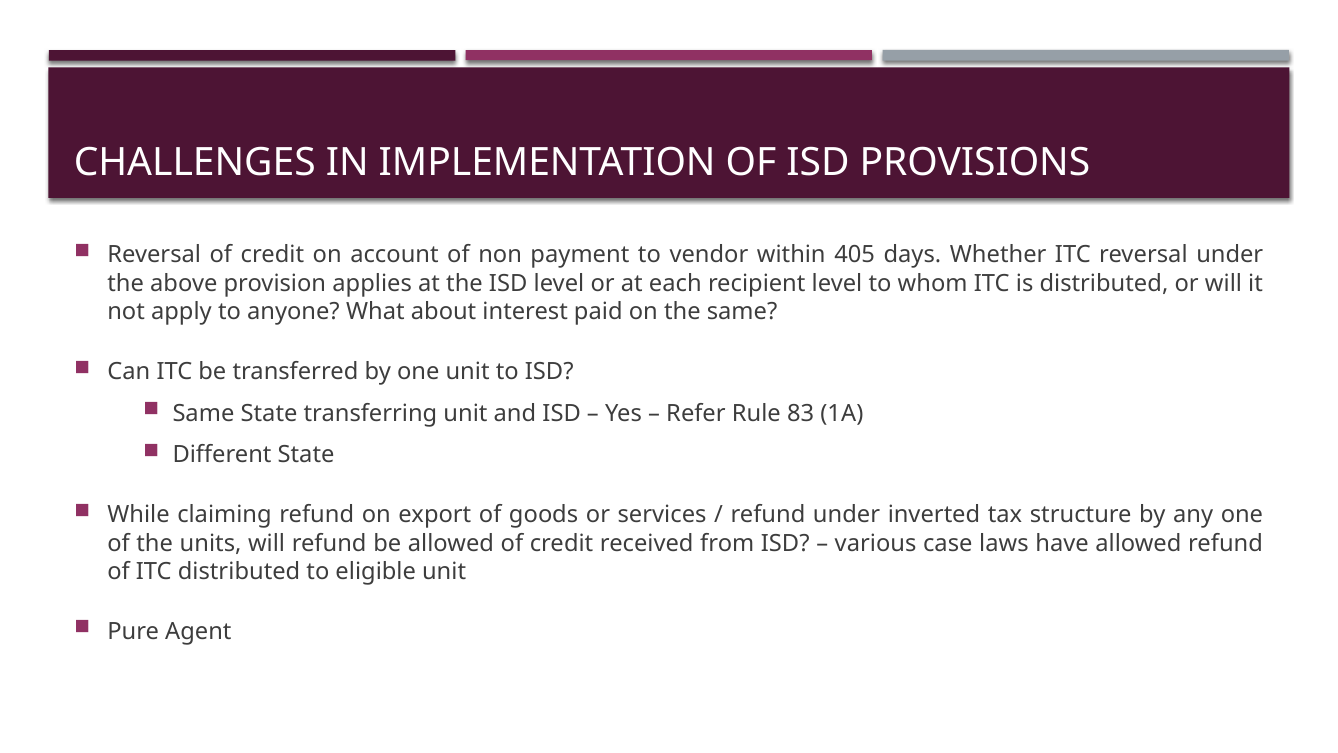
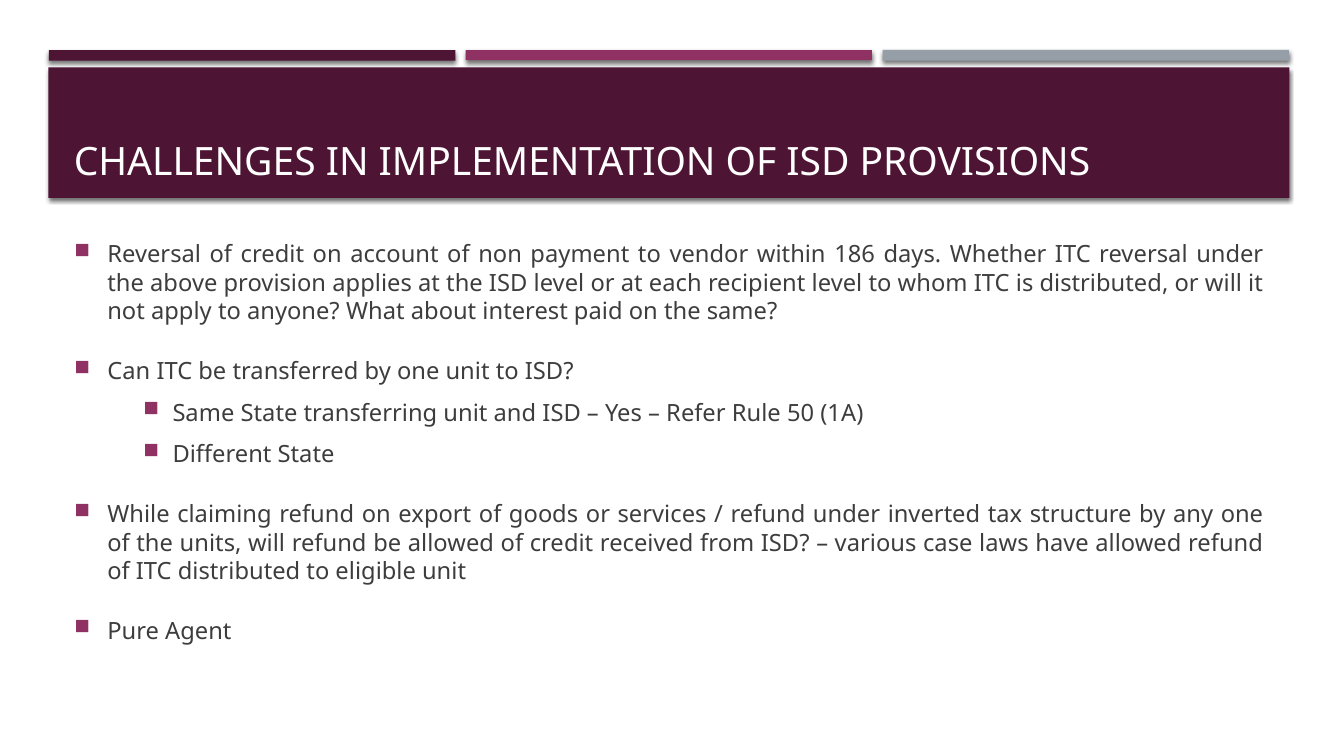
405: 405 -> 186 (855, 255)
83: 83 -> 50 (801, 413)
